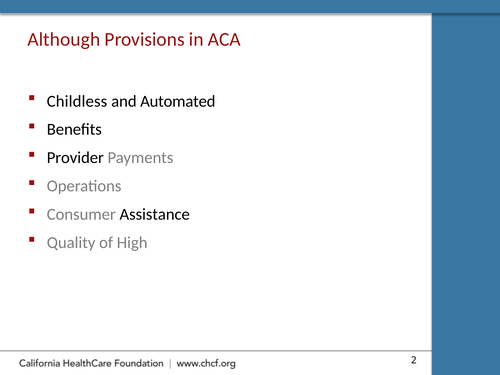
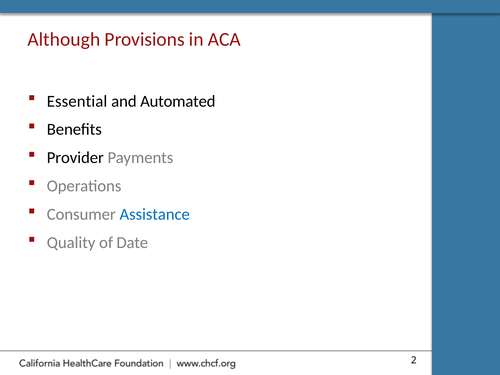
Childless: Childless -> Essential (77, 101)
Assistance colour: black -> blue (155, 214)
High: High -> Date (132, 243)
